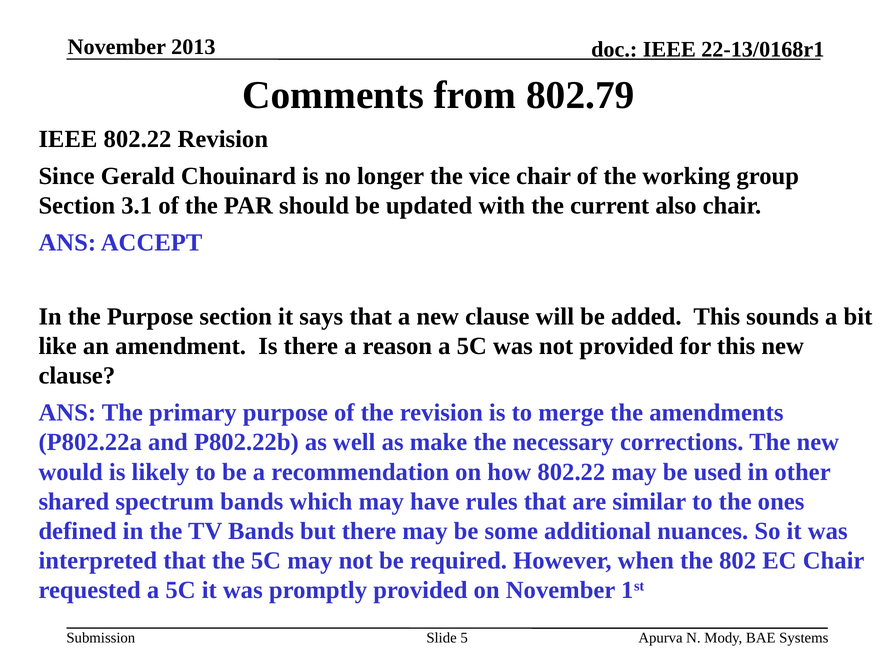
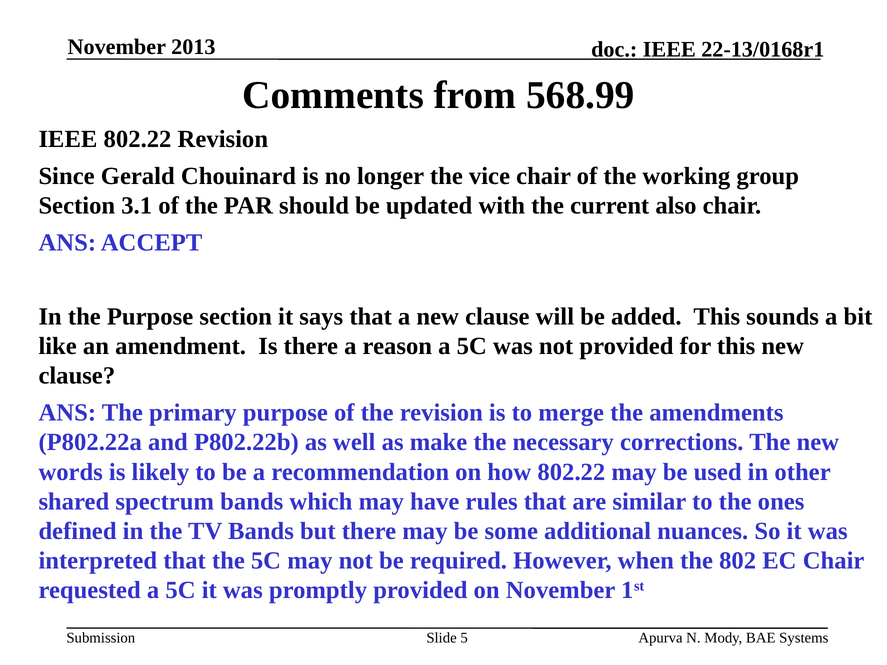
802.79: 802.79 -> 568.99 (580, 95)
would: would -> words (71, 472)
